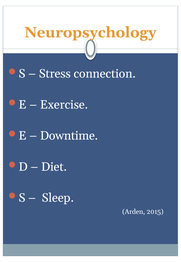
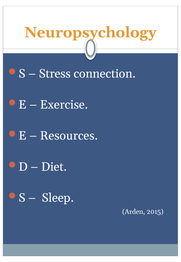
Downtime: Downtime -> Resources (69, 135)
